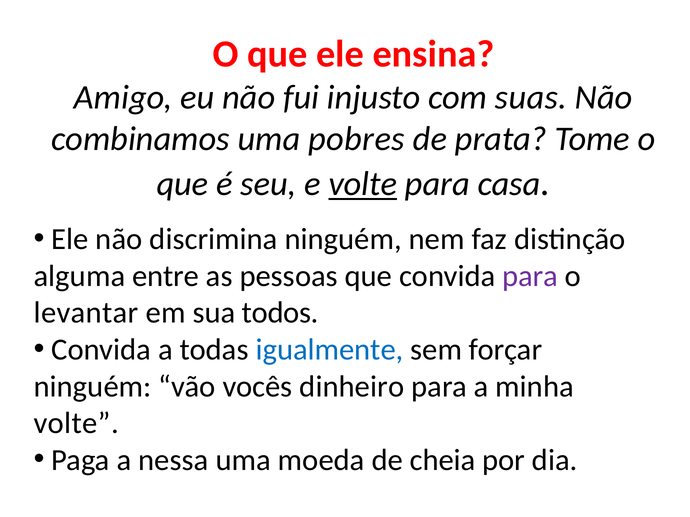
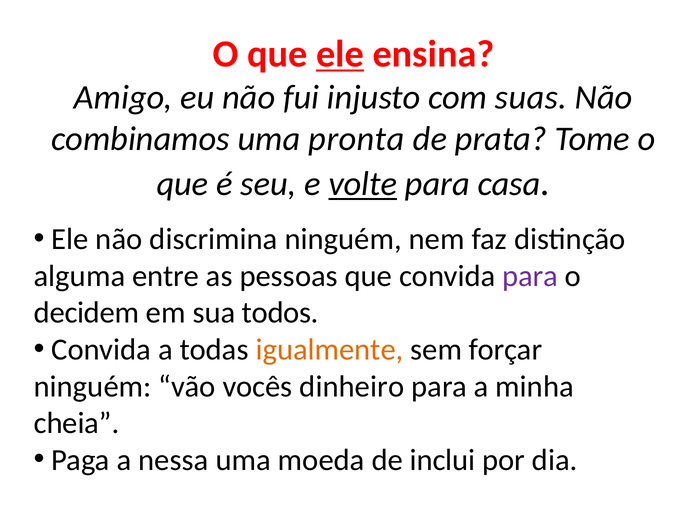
ele underline: none -> present (340, 54)
pobres: pobres -> pronta (356, 139)
levantar: levantar -> decidem (86, 313)
igualmente colour: blue -> orange (330, 350)
volte: volte -> cheia (77, 424)
cheia: cheia -> inclui (443, 460)
